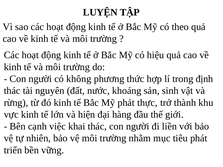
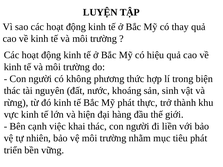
theo: theo -> thay (180, 27)
định: định -> biện (204, 79)
